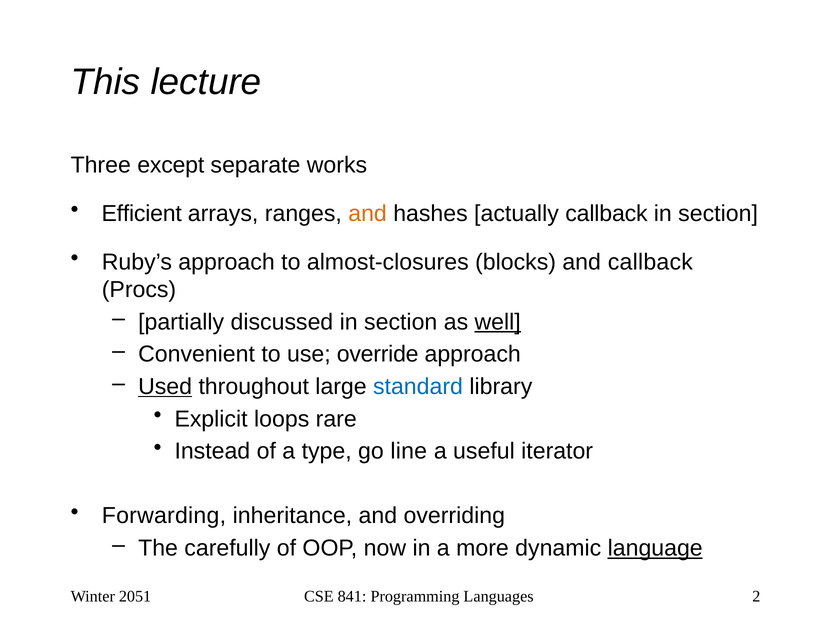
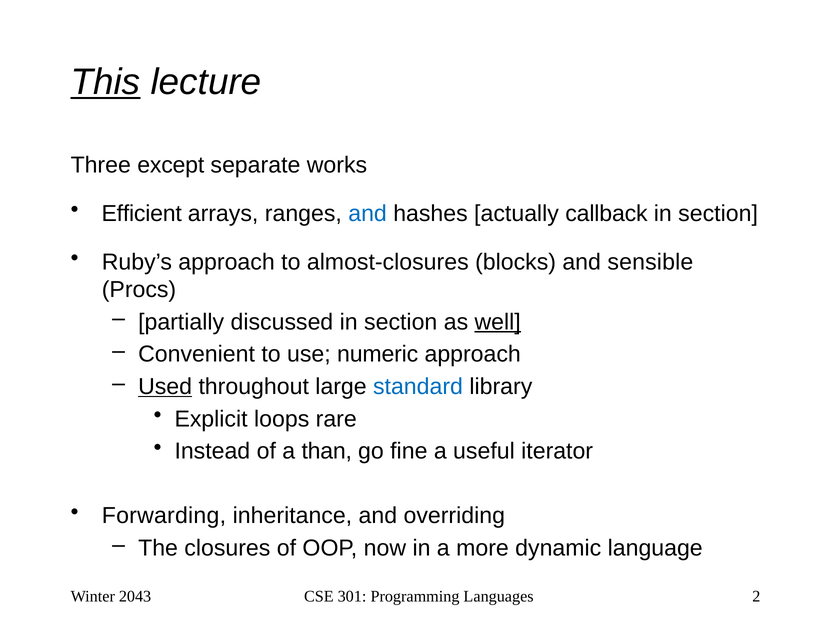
This underline: none -> present (105, 82)
and colour: orange -> blue (368, 214)
and callback: callback -> sensible (650, 262)
override: override -> numeric (378, 354)
type: type -> than (327, 451)
line: line -> fine (409, 451)
carefully: carefully -> closures (227, 548)
language underline: present -> none (655, 548)
2051: 2051 -> 2043 (135, 597)
841: 841 -> 301 (352, 597)
